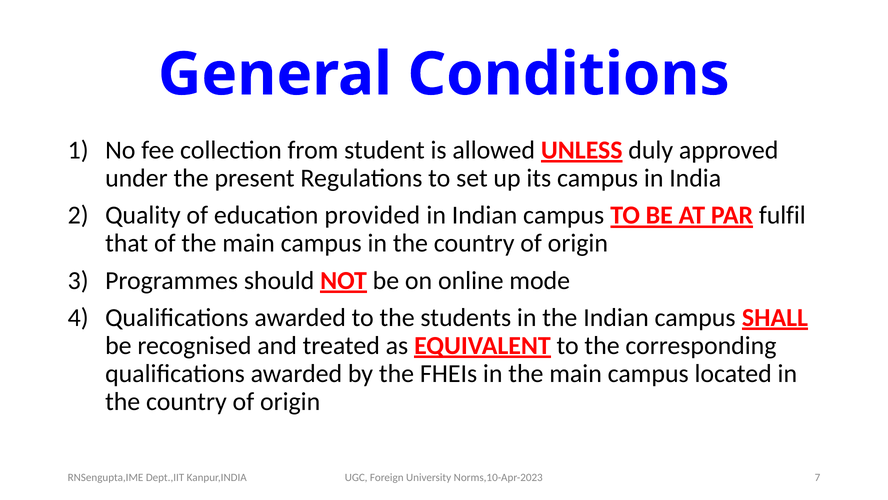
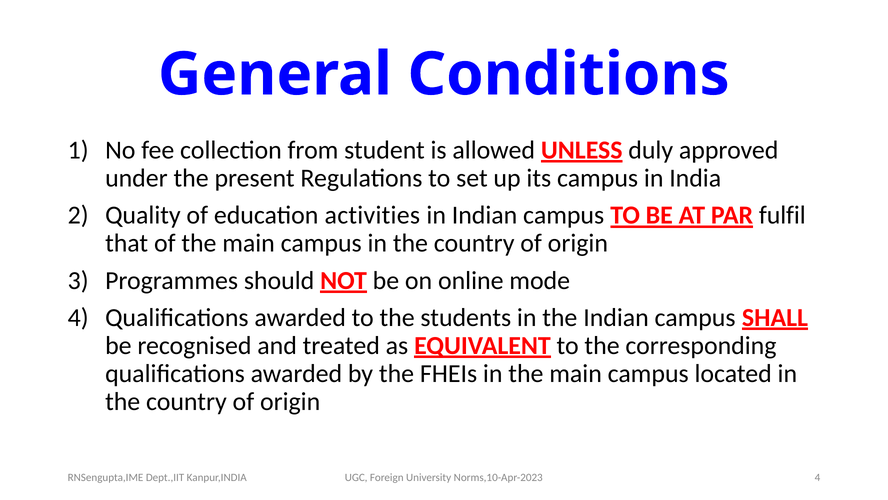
provided: provided -> activities (372, 215)
Norms,10-Apr-2023 7: 7 -> 4 (818, 477)
